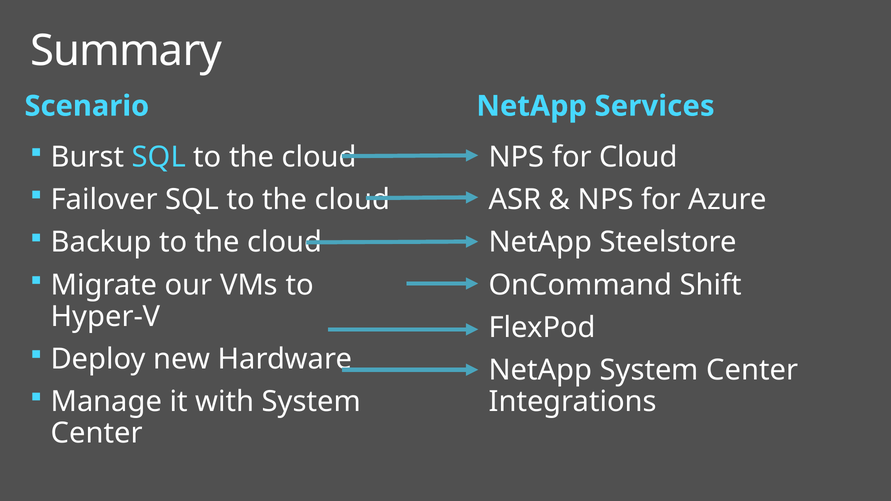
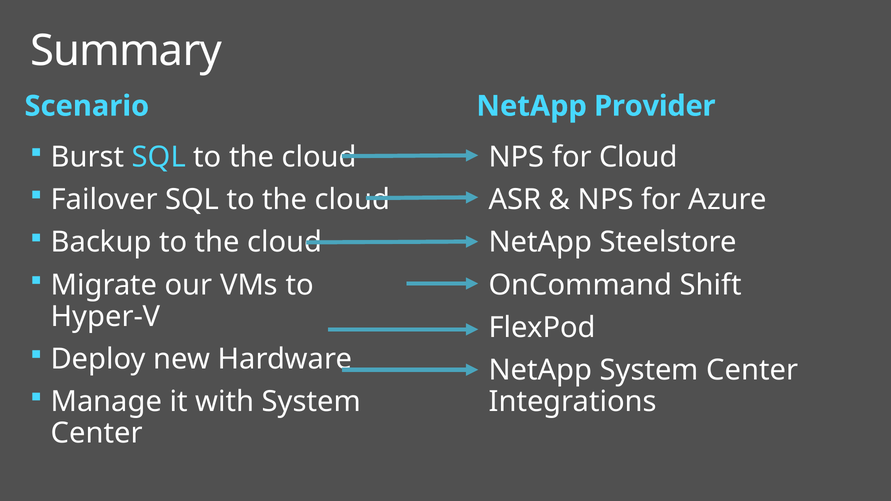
Services: Services -> Provider (655, 106)
